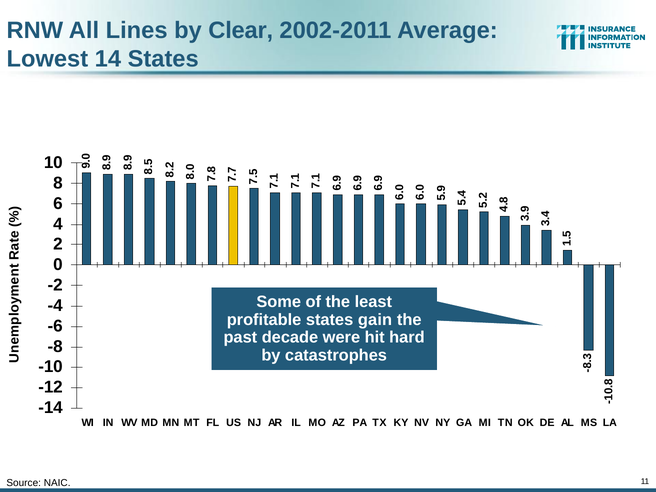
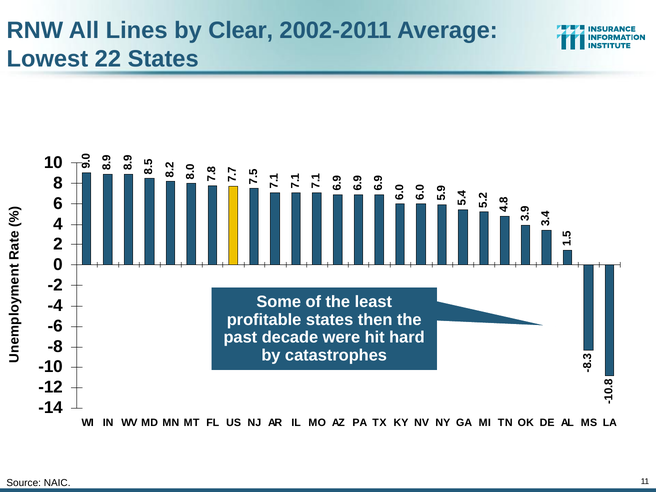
14: 14 -> 22 (108, 59)
gain: gain -> then (375, 320)
